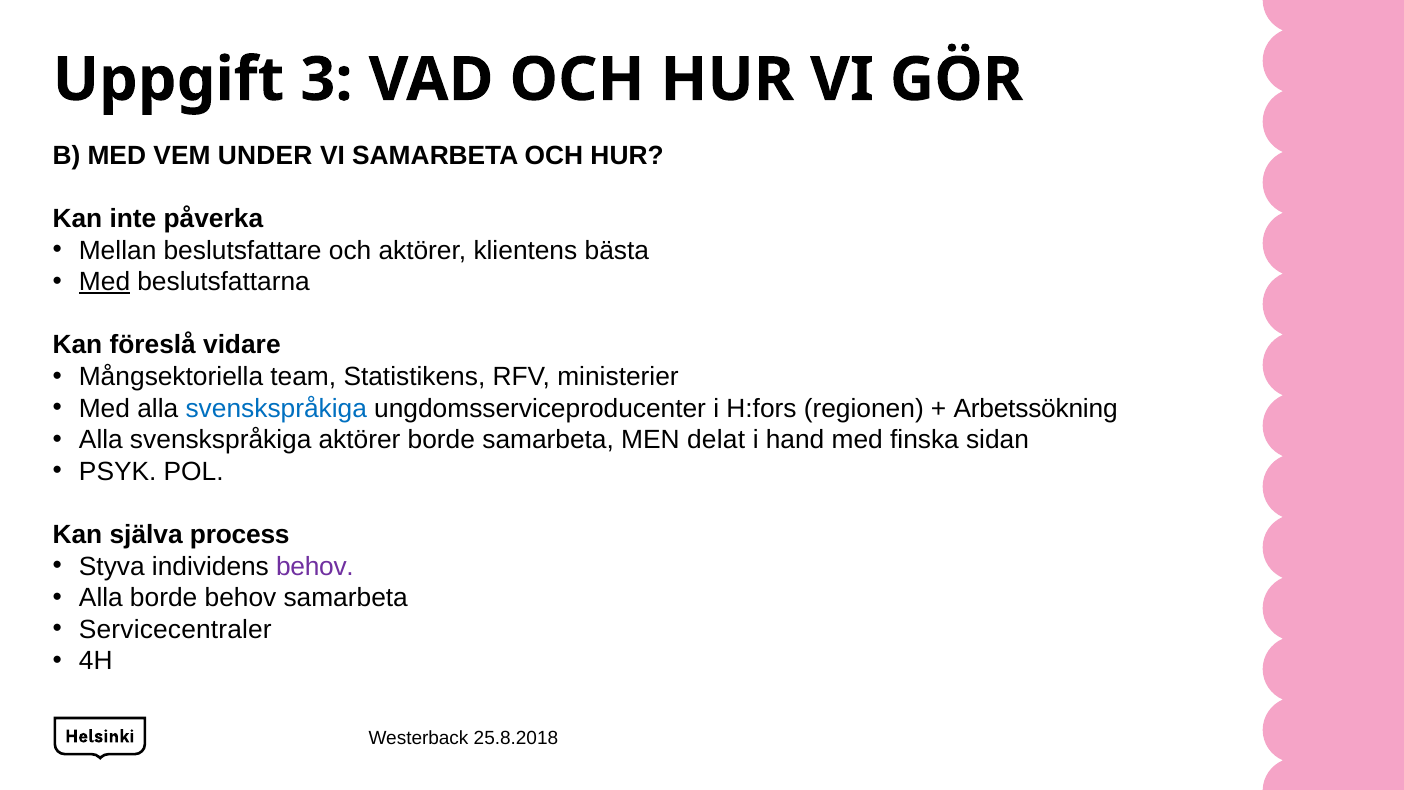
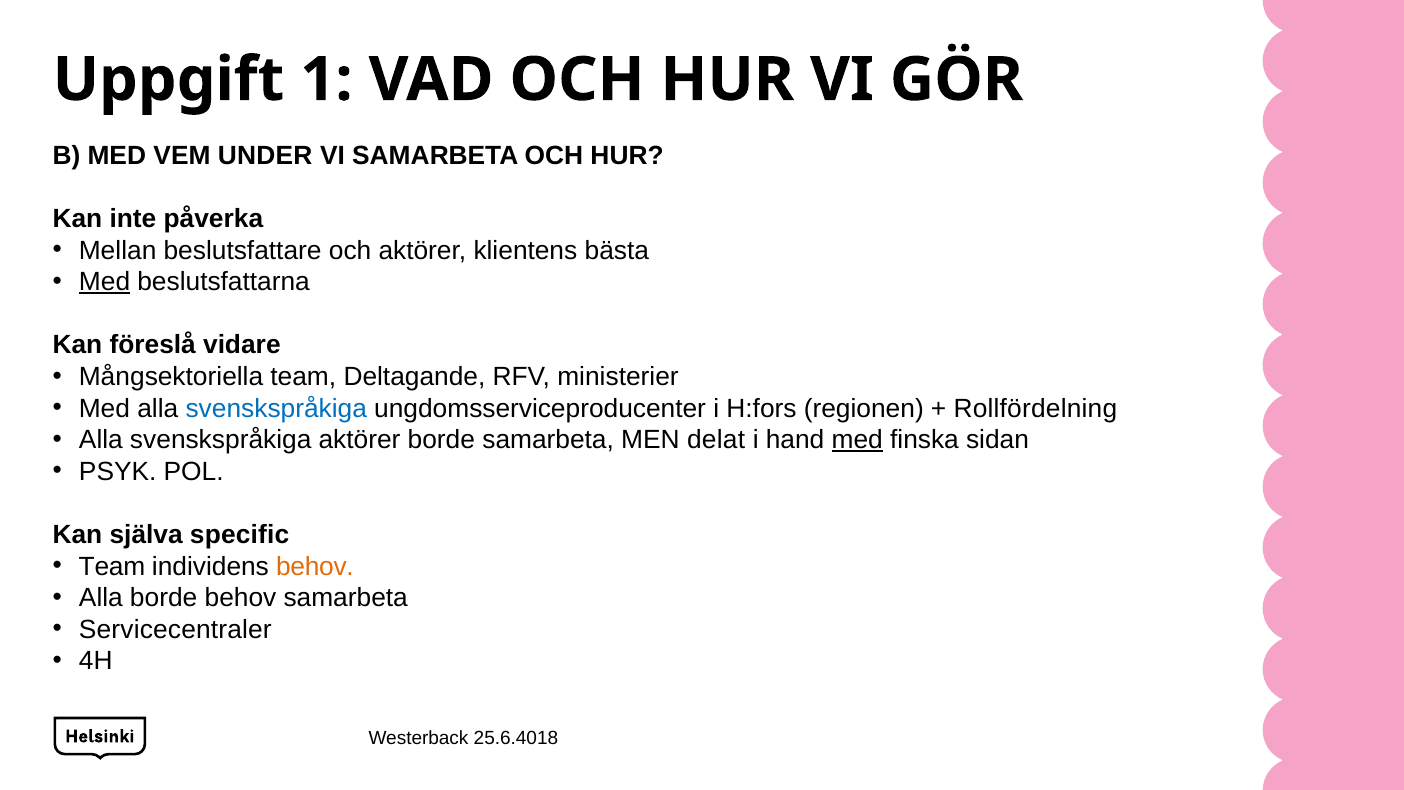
3: 3 -> 1 (326, 80)
Statistikens: Statistikens -> Deltagande (414, 377)
Arbetssökning: Arbetssökning -> Rollfördelning (1035, 408)
med underline: none -> present (857, 440)
process: process -> specific (240, 535)
Styva: Styva -> Team (112, 566)
behov colour: purple -> orange (315, 566)
25.8.2018: 25.8.2018 -> 25.6.4018 (516, 738)
